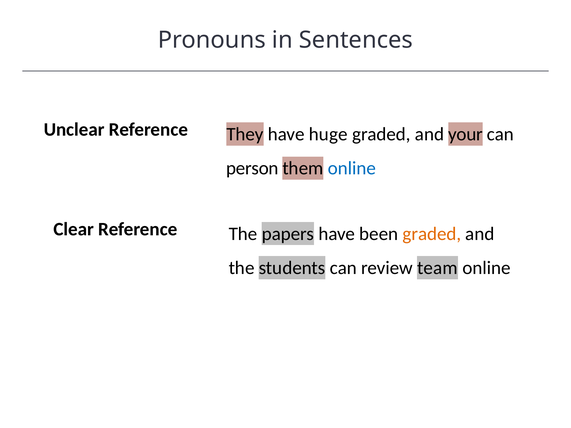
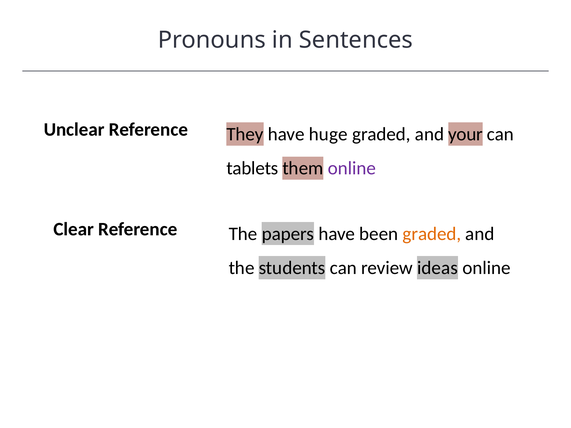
person: person -> tablets (252, 168)
online colour: blue -> purple (352, 168)
team: team -> ideas (437, 268)
